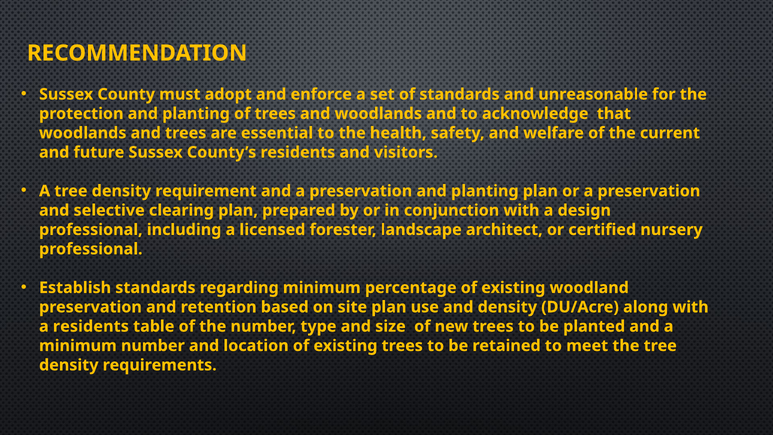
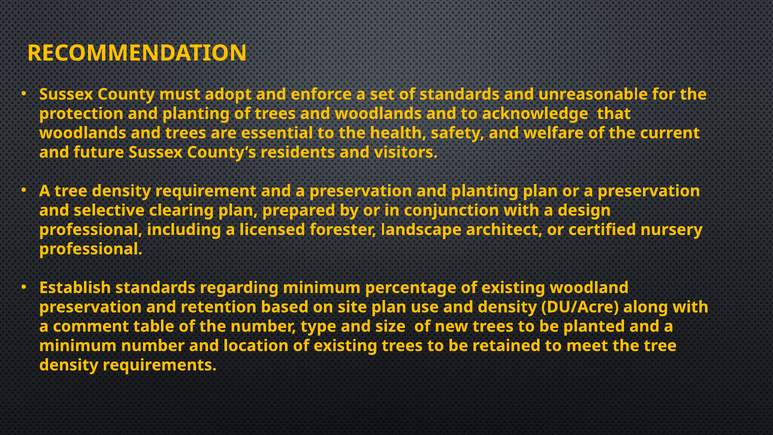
a residents: residents -> comment (91, 326)
